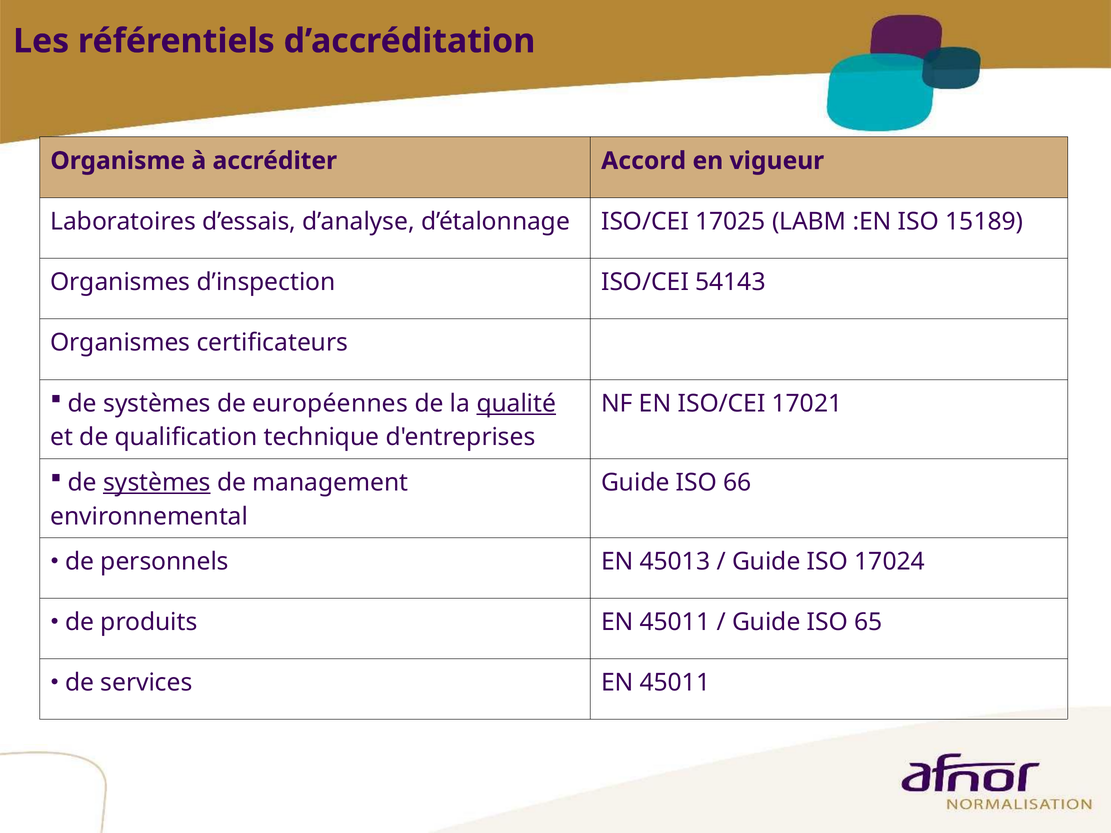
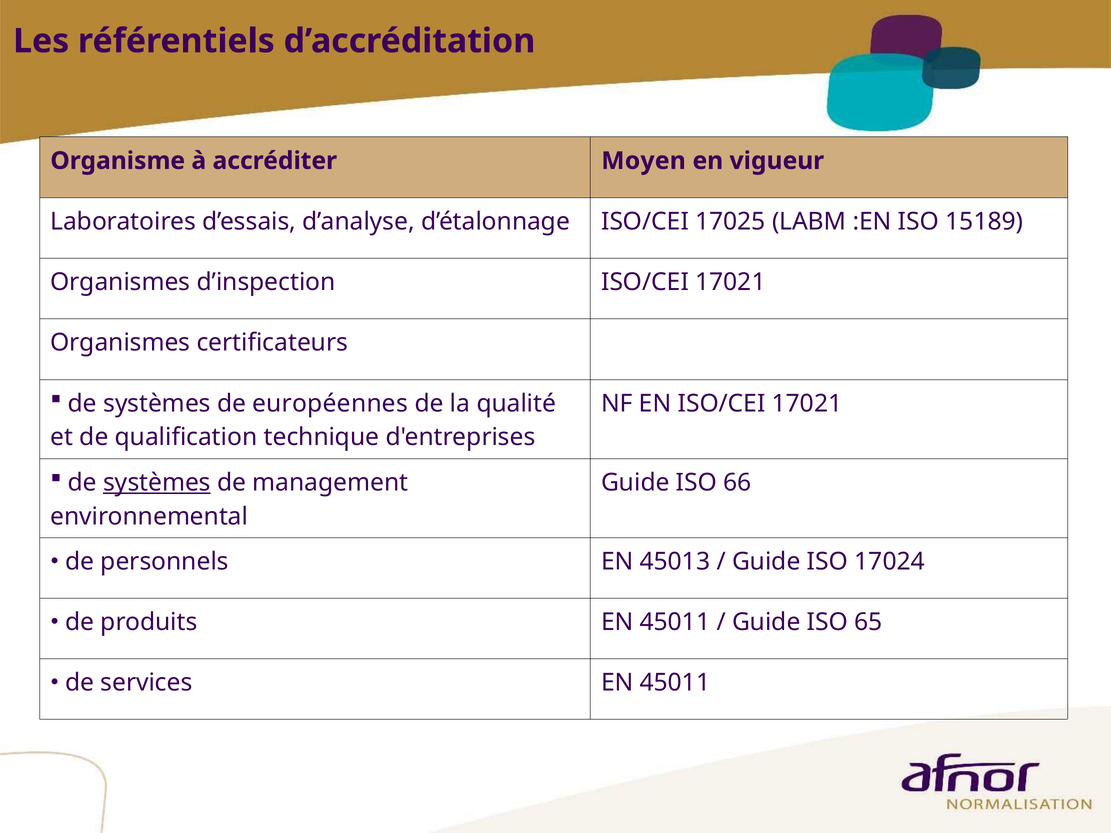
Accord: Accord -> Moyen (644, 161)
d’inspection ISO/CEI 54143: 54143 -> 17021 (730, 282)
qualité underline: present -> none (516, 404)
